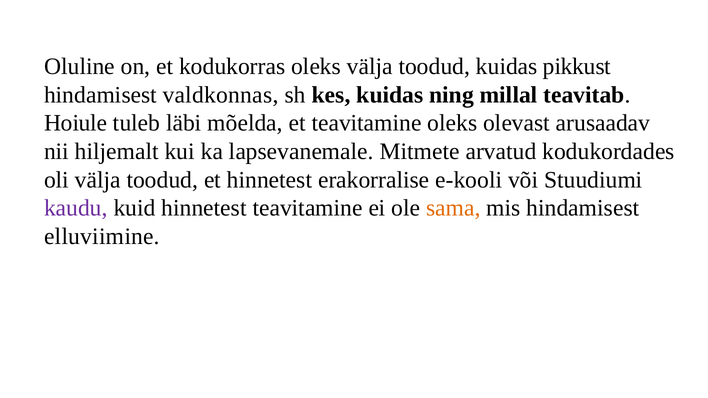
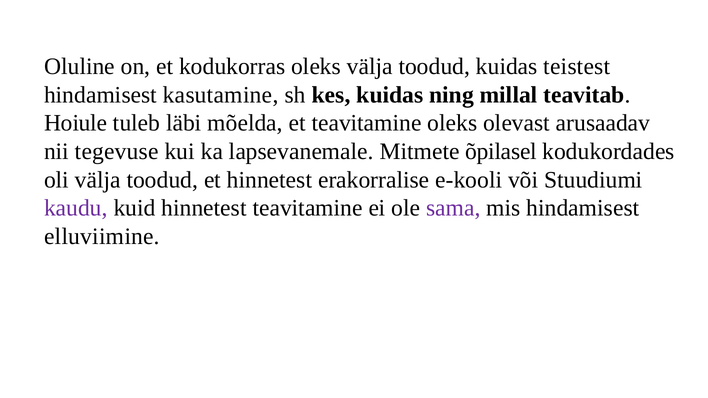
pikkust: pikkust -> teistest (577, 67)
valdkonnas: valdkonnas -> kasutamine (221, 95)
hiljemalt: hiljemalt -> tegevuse (117, 152)
arvatud: arvatud -> õpilasel (501, 152)
sama colour: orange -> purple (453, 208)
